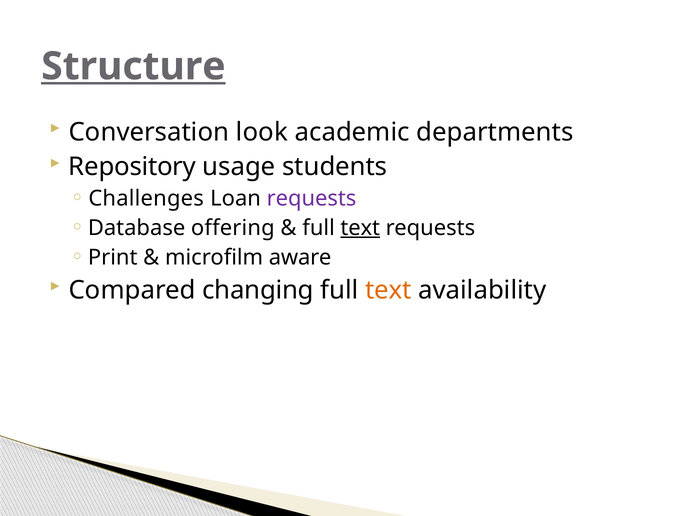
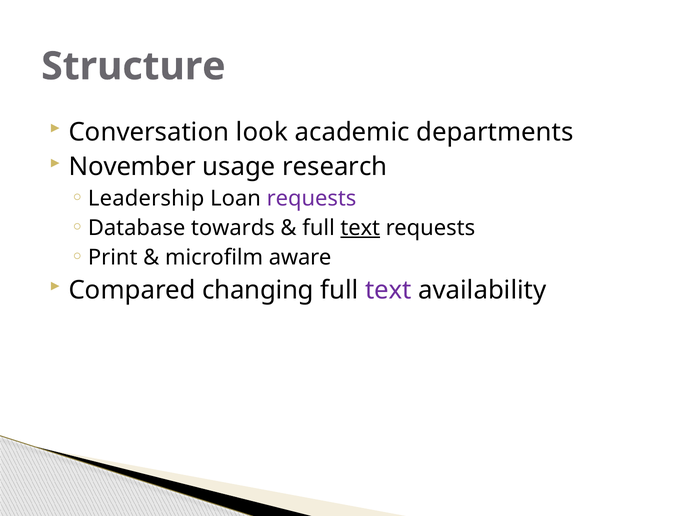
Structure underline: present -> none (133, 66)
Repository: Repository -> November (132, 167)
students: students -> research (335, 167)
Challenges: Challenges -> Leadership (146, 198)
offering: offering -> towards (233, 228)
text colour: orange -> purple (388, 290)
